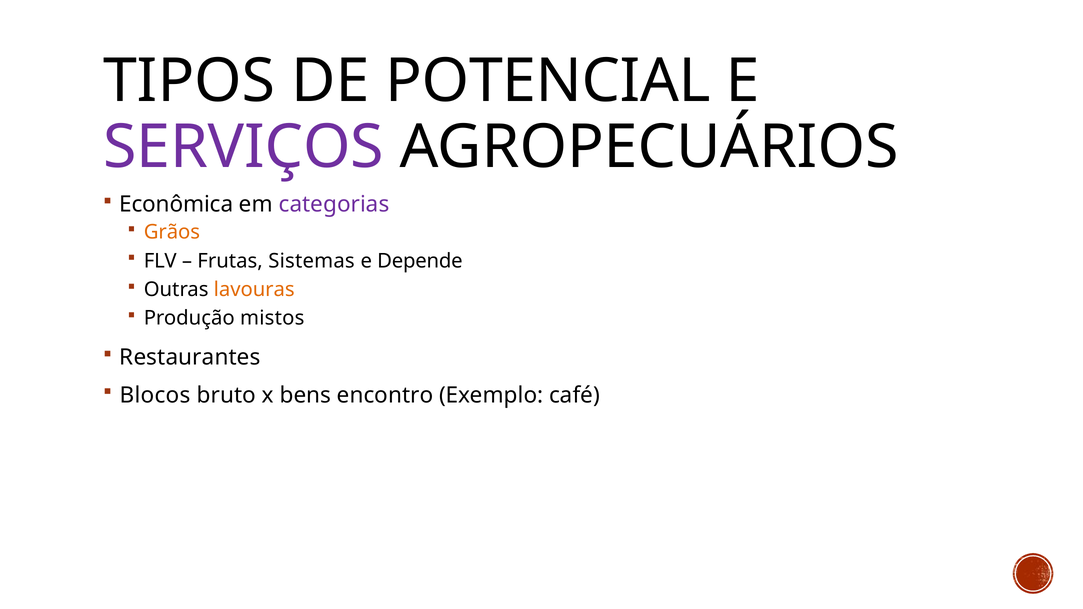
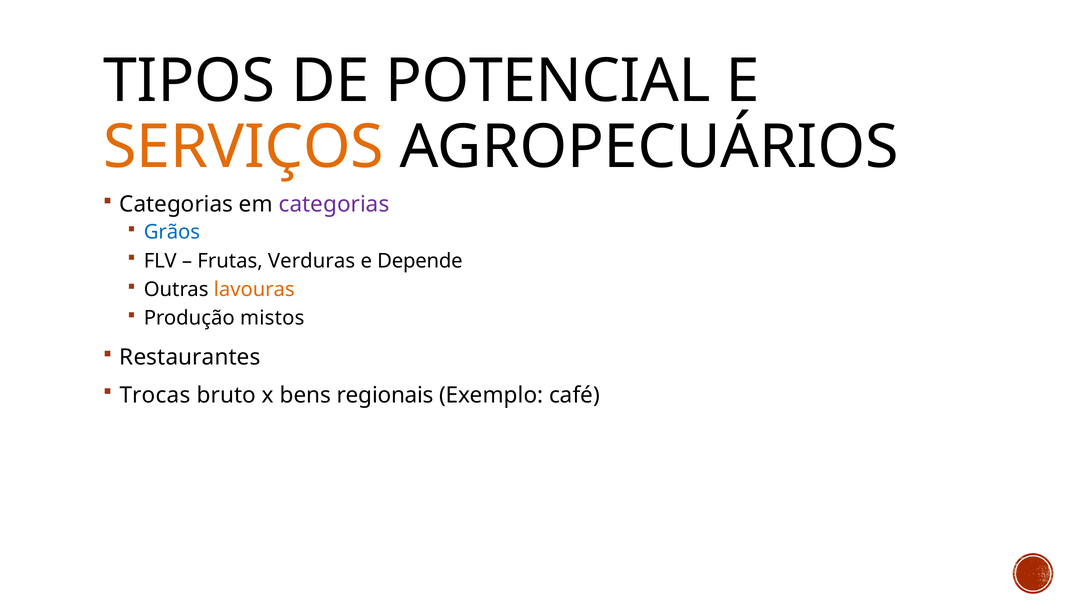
SERVIÇOS colour: purple -> orange (244, 147)
Econômica: Econômica -> Categorias (176, 205)
Grãos colour: orange -> blue (172, 232)
Sistemas: Sistemas -> Verduras (312, 261)
Blocos: Blocos -> Trocas (155, 395)
encontro: encontro -> regionais (385, 395)
